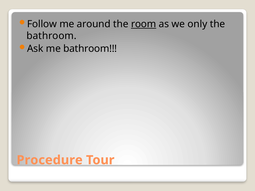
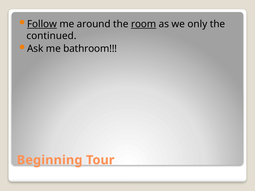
Follow underline: none -> present (42, 24)
bathroom: bathroom -> continued (52, 36)
Procedure: Procedure -> Beginning (50, 160)
